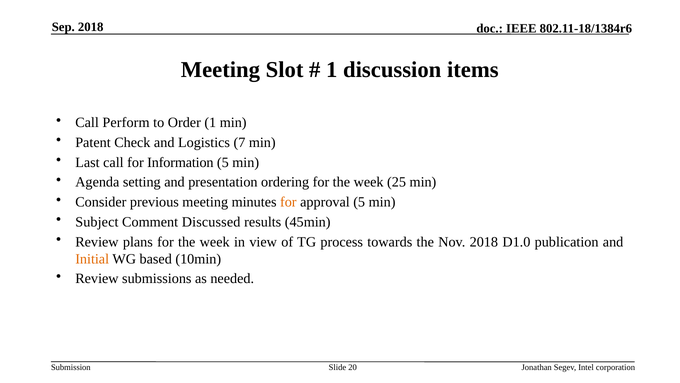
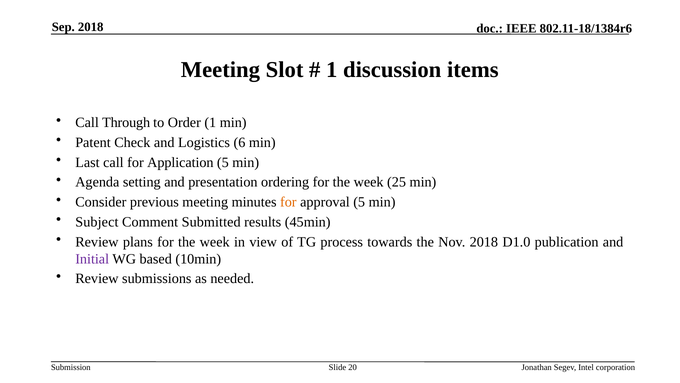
Perform: Perform -> Through (126, 123)
7: 7 -> 6 (239, 142)
Information: Information -> Application (180, 162)
Discussed: Discussed -> Submitted (211, 222)
Initial colour: orange -> purple (92, 259)
